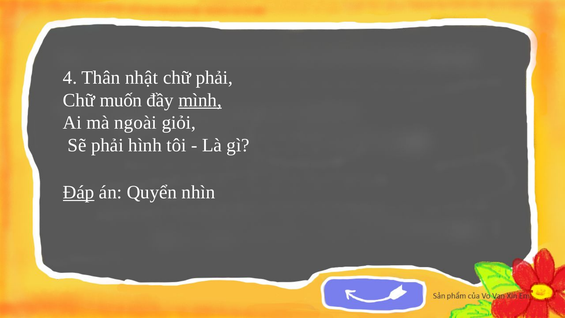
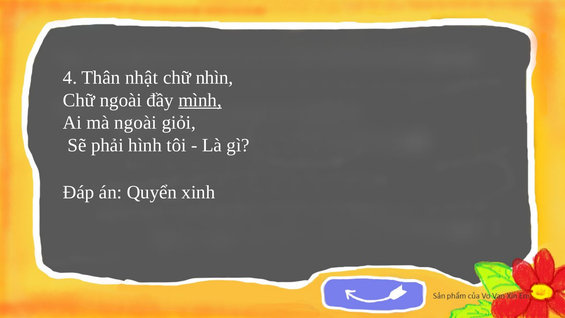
chữ phải: phải -> nhìn (214, 77)
Chữ muốn: muốn -> ngoài (121, 100)
Đáp underline: present -> none (79, 192)
nhìn: nhìn -> xinh (198, 192)
